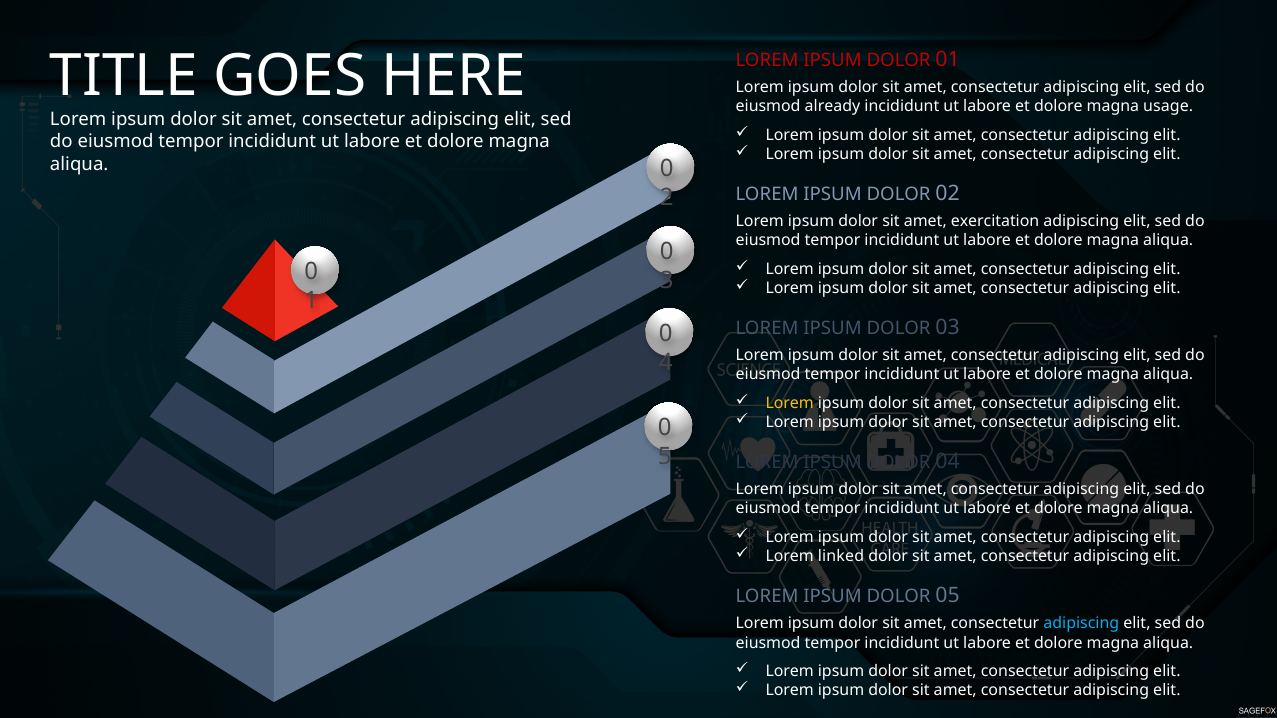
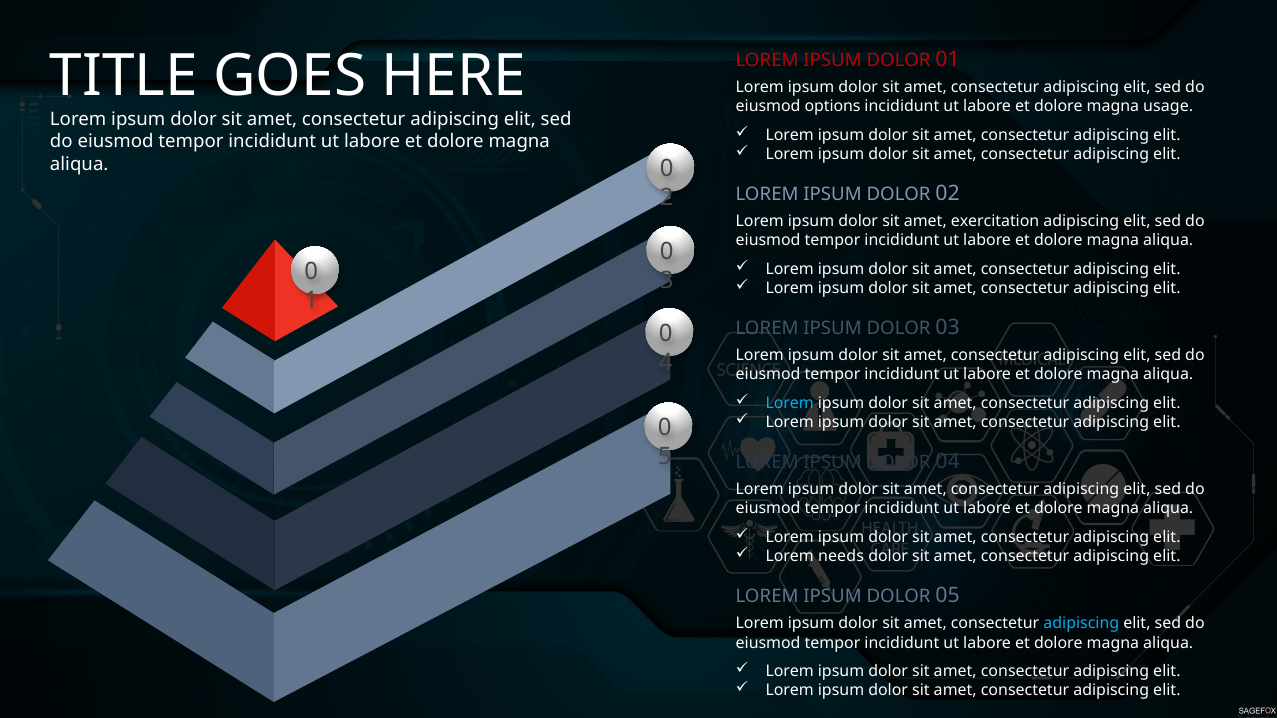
already: already -> options (833, 107)
Lorem colour: yellow -> light blue (790, 404)
linked: linked -> needs (841, 557)
